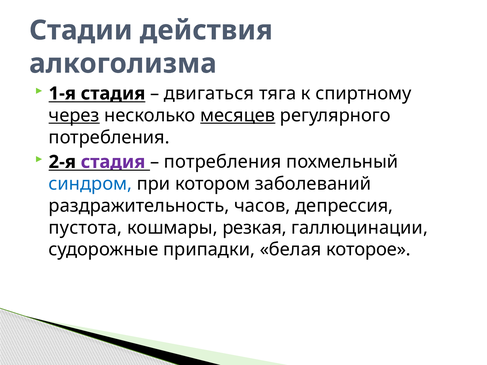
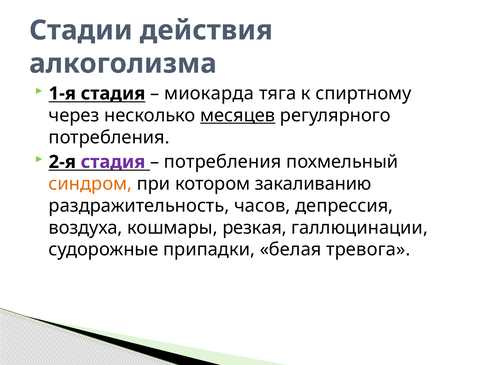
двигаться: двигаться -> миокарда (209, 94)
через underline: present -> none (74, 115)
синдром colour: blue -> orange (90, 184)
заболеваний: заболеваний -> закаливанию (313, 184)
пустота: пустота -> воздуха (86, 228)
которое: которое -> тревога (368, 250)
